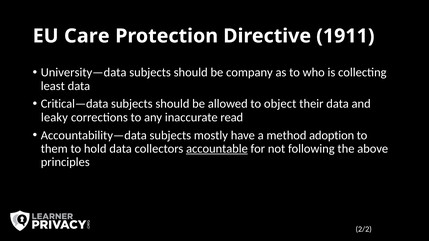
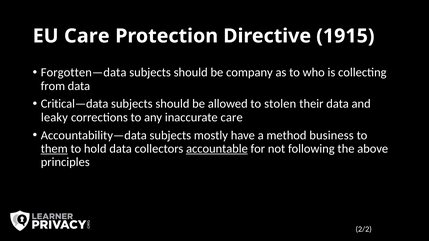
1911: 1911 -> 1915 (345, 36)
University—data: University—data -> Forgotten—data (84, 73)
least: least -> from (53, 86)
object: object -> stolen (280, 104)
inaccurate read: read -> care (232, 117)
adoption: adoption -> business (332, 135)
them underline: none -> present (54, 149)
